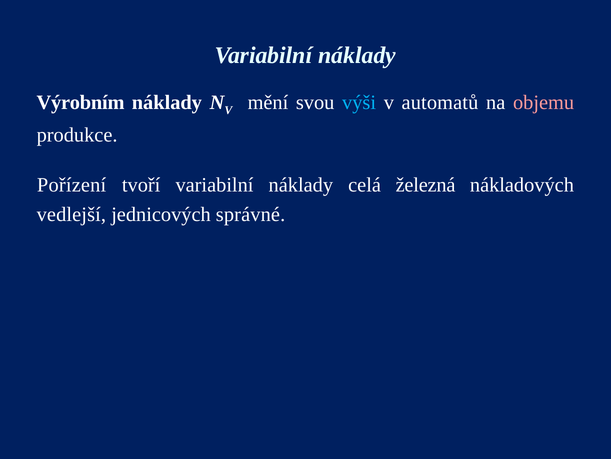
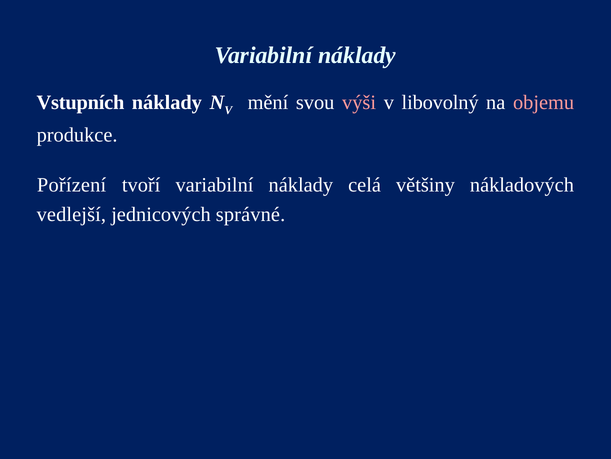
Výrobním: Výrobním -> Vstupních (80, 102)
výši colour: light blue -> pink (359, 102)
automatů: automatů -> libovolný (440, 102)
železná: železná -> většiny (425, 185)
